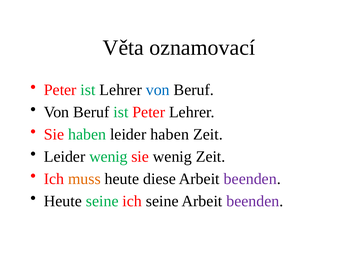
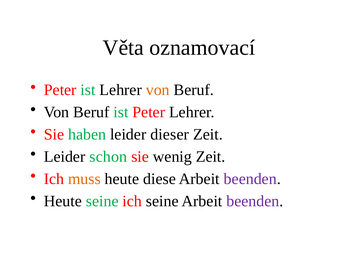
von colour: blue -> orange (158, 90)
leider haben: haben -> dieser (170, 135)
Leider wenig: wenig -> schon (108, 157)
